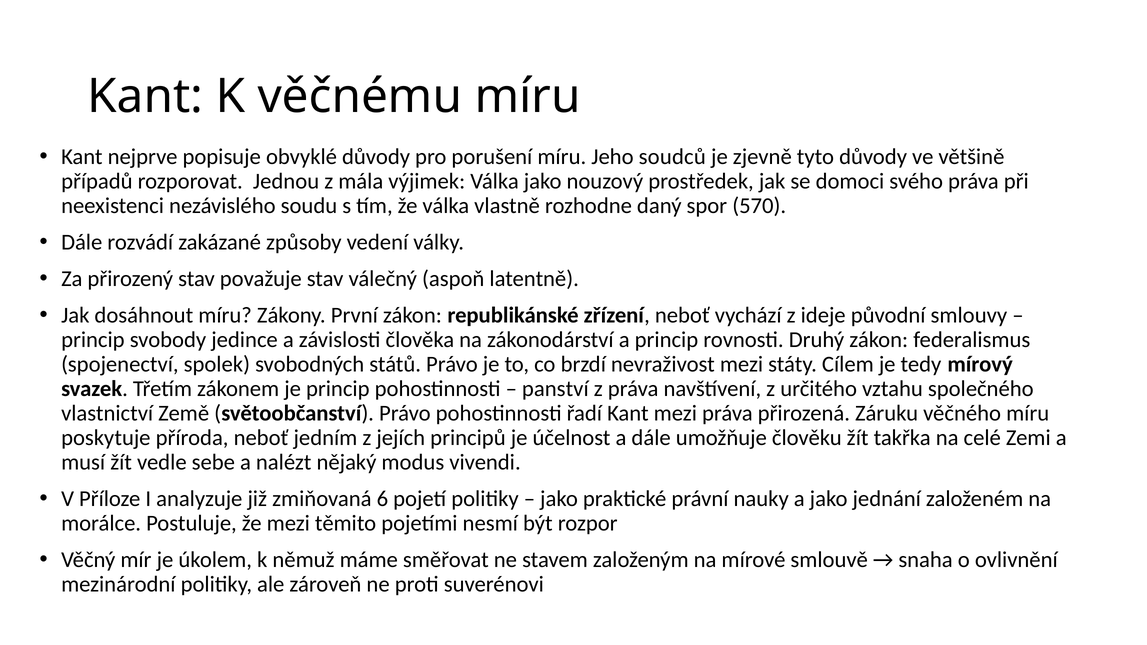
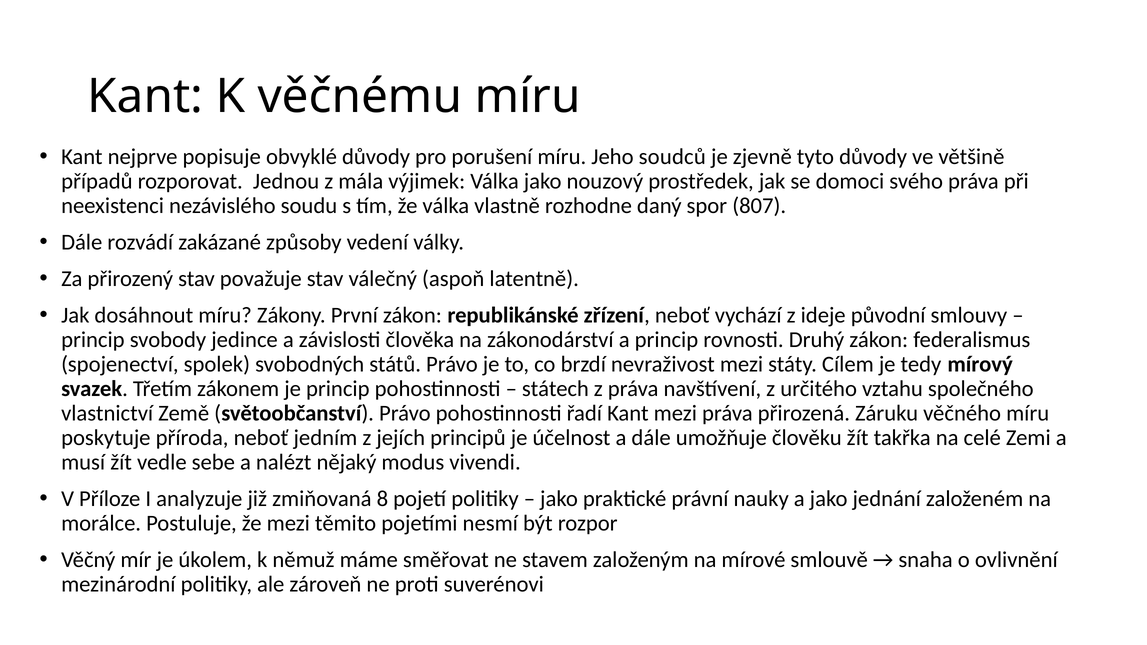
570: 570 -> 807 (759, 206)
panství: panství -> státech (555, 389)
6: 6 -> 8 (382, 499)
